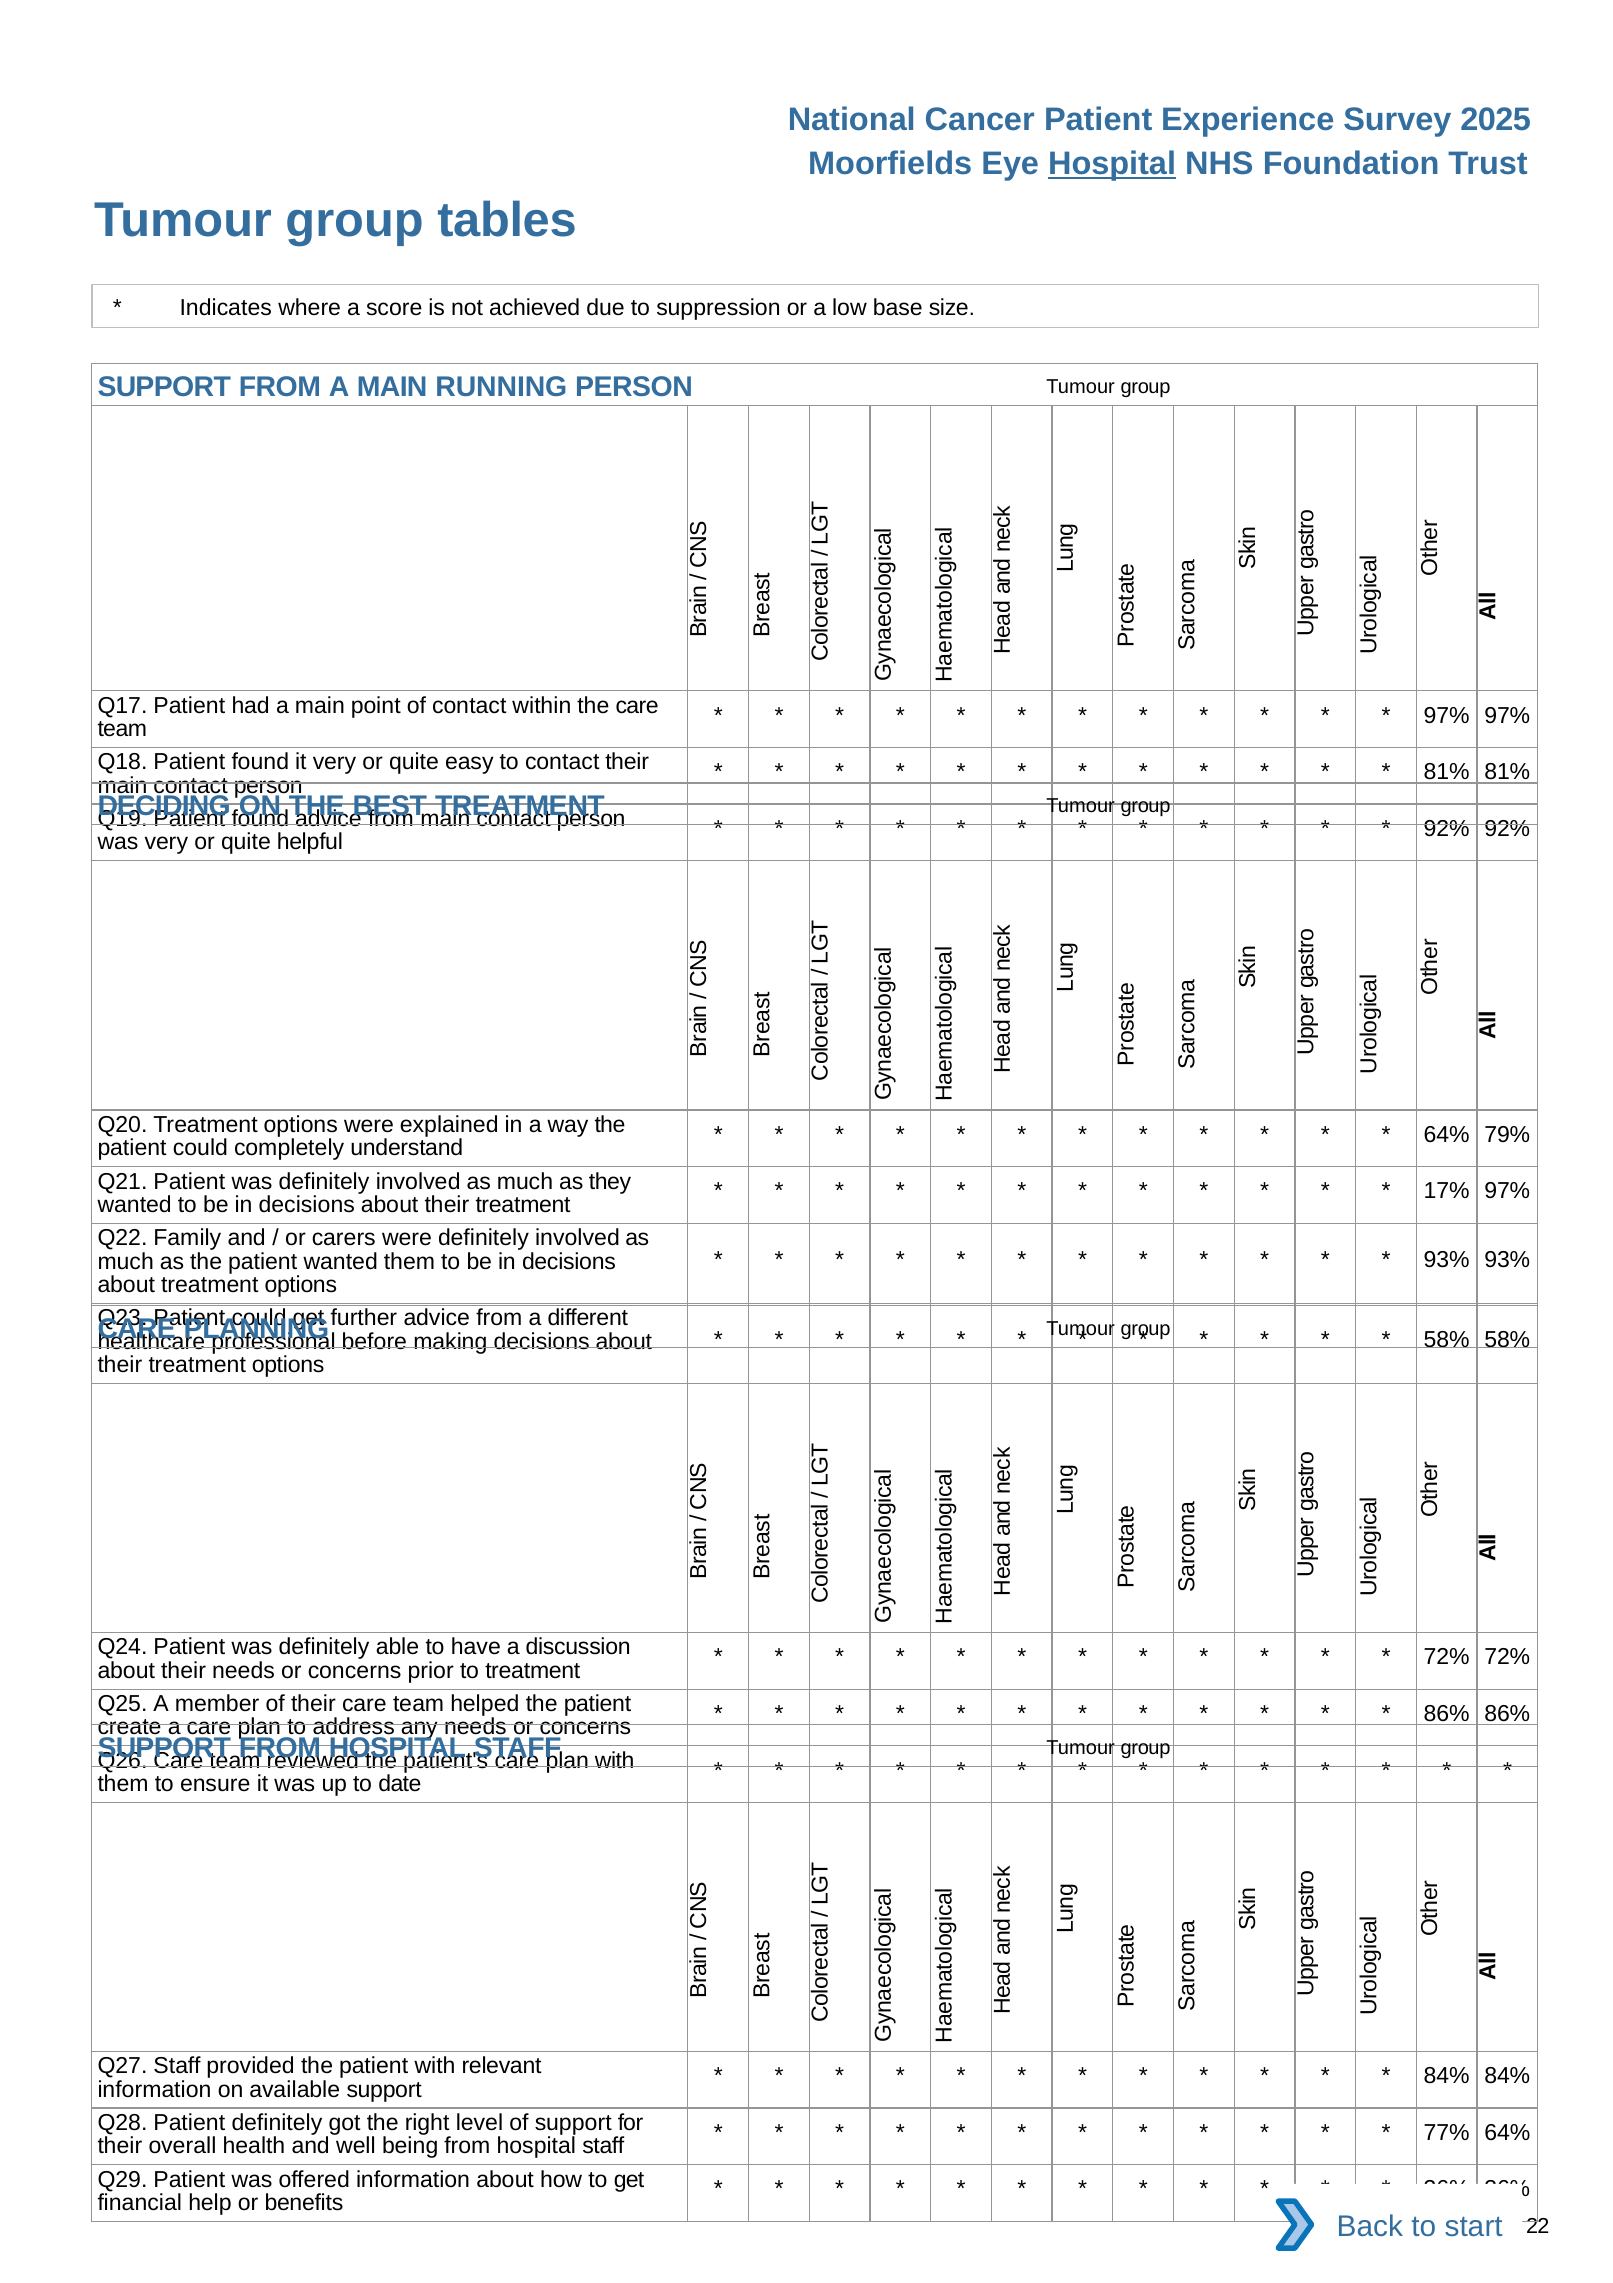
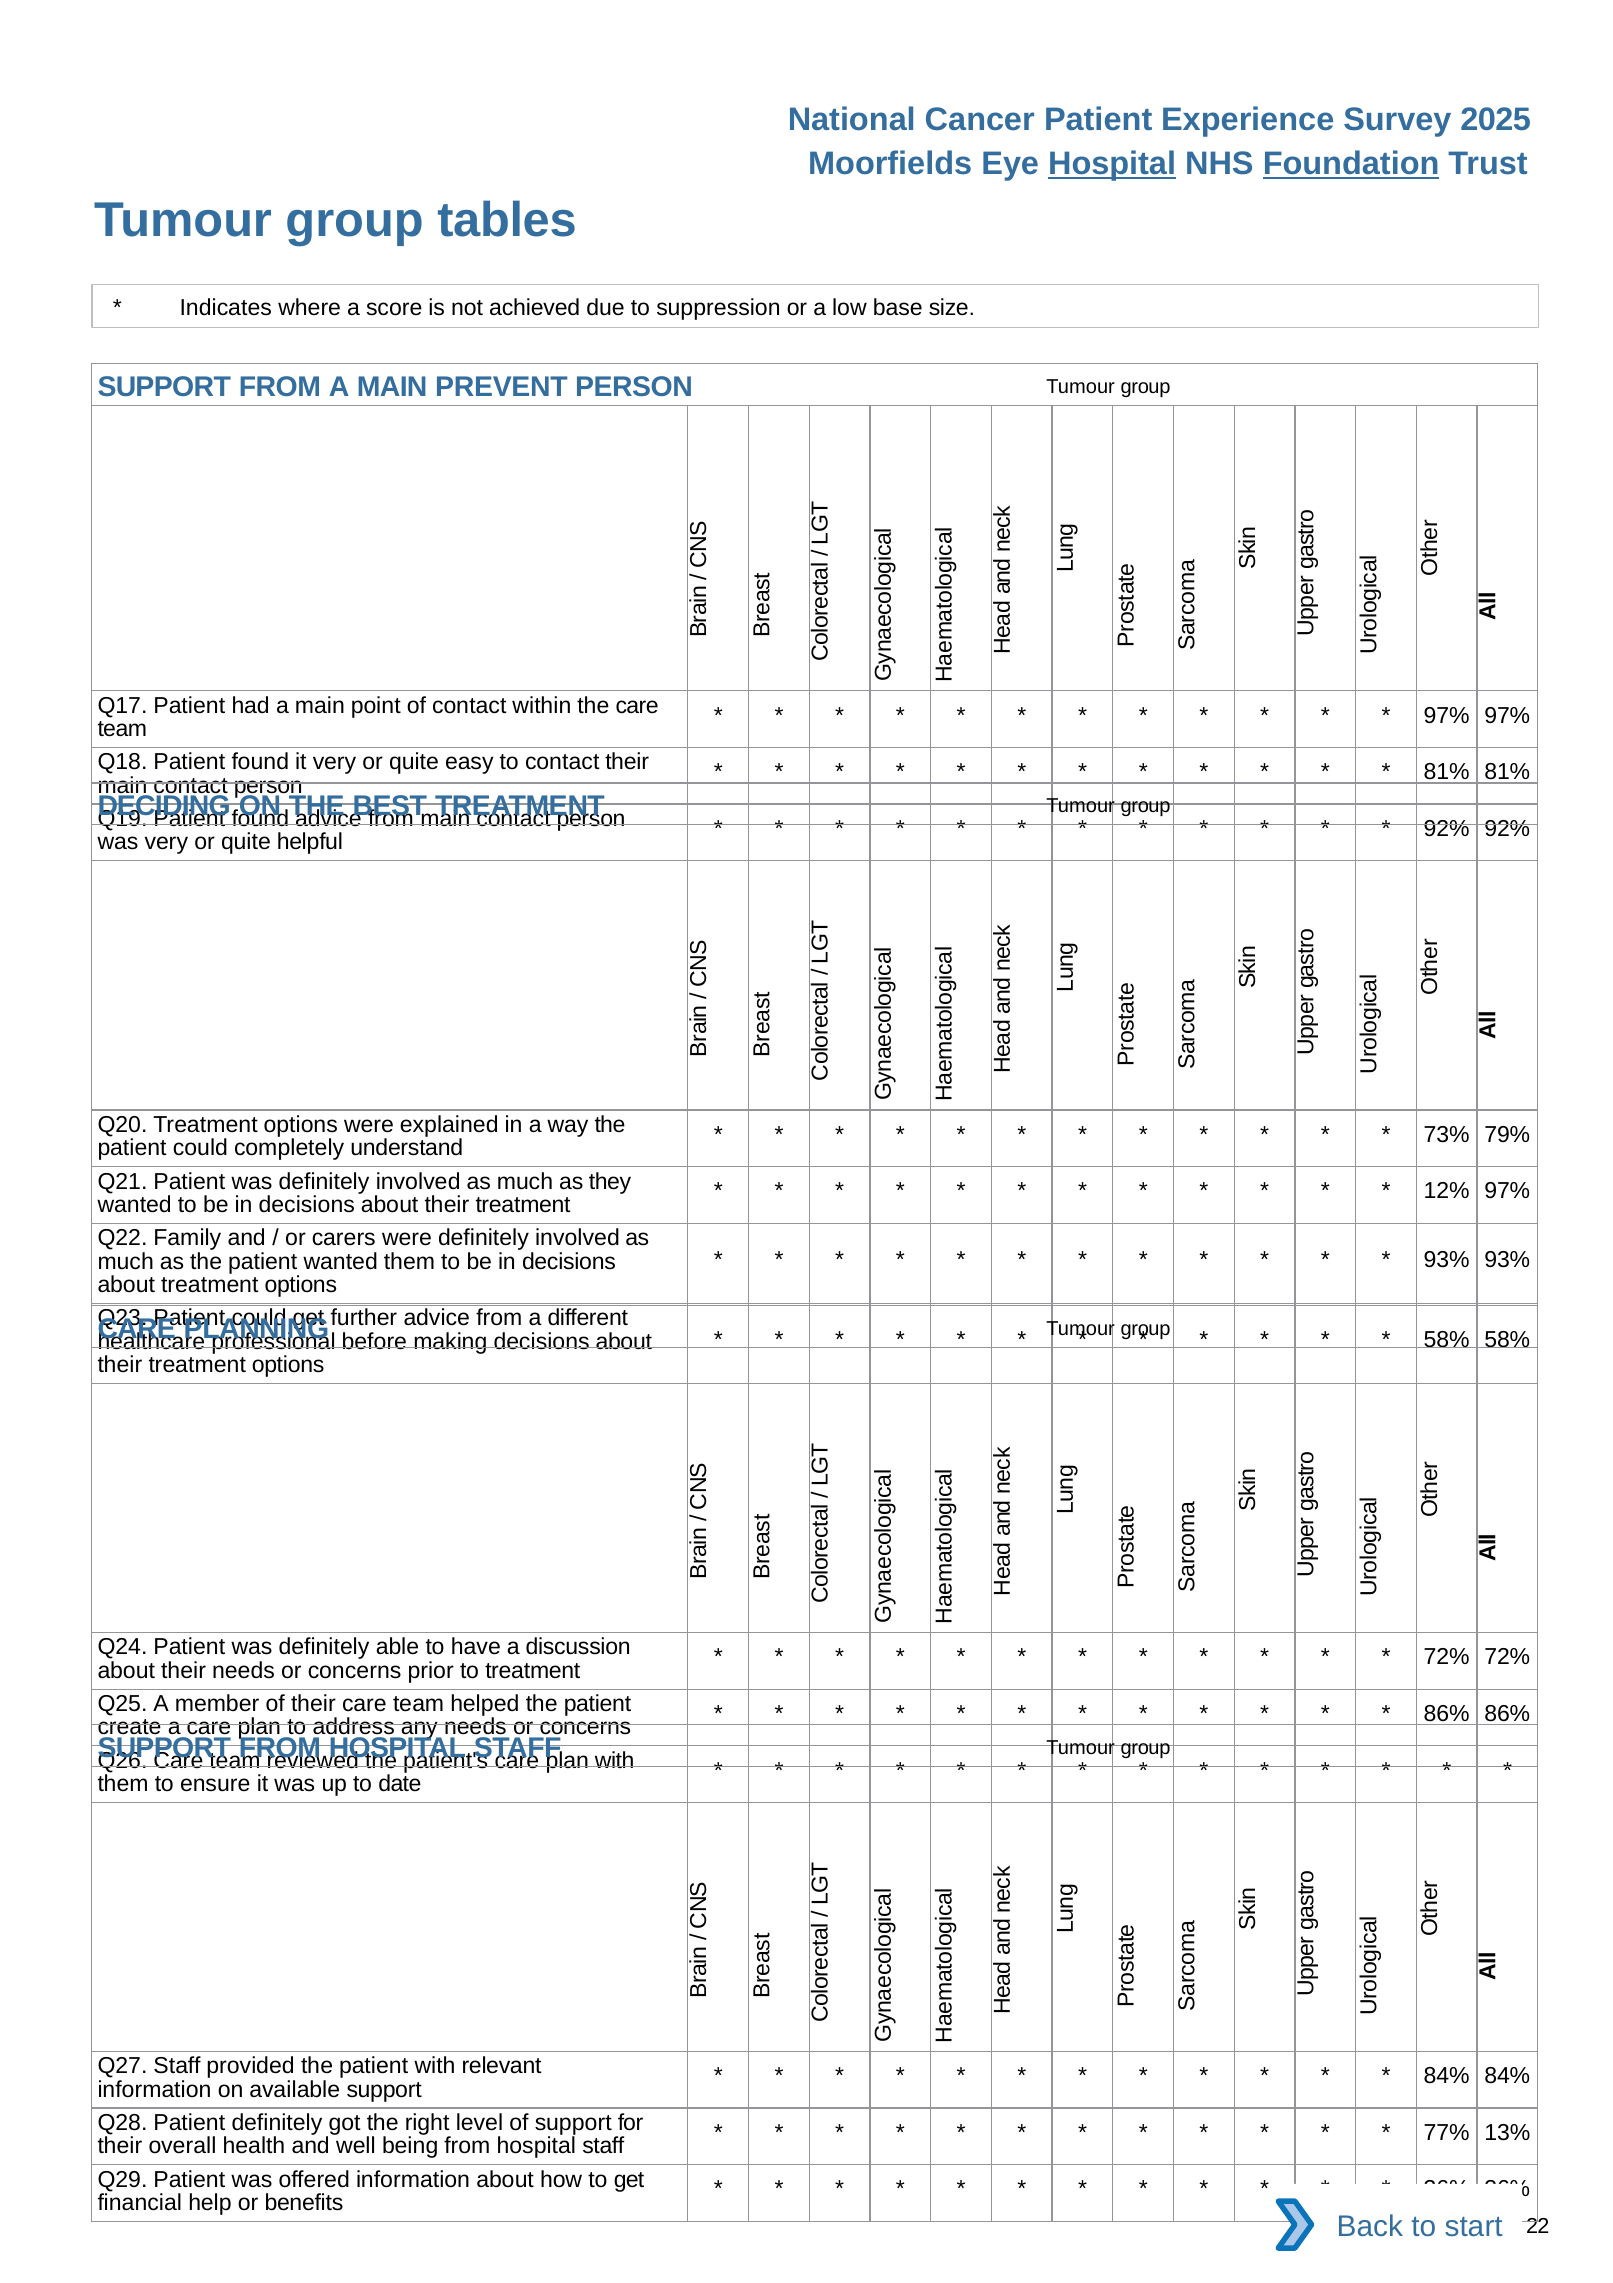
Foundation underline: none -> present (1351, 164)
RUNNING: RUNNING -> PREVENT (501, 387)
64%: 64% -> 73% (1447, 1134)
17%: 17% -> 12% (1447, 1191)
77% 64%: 64% -> 13% (1507, 2132)
